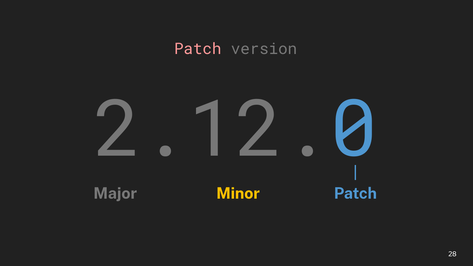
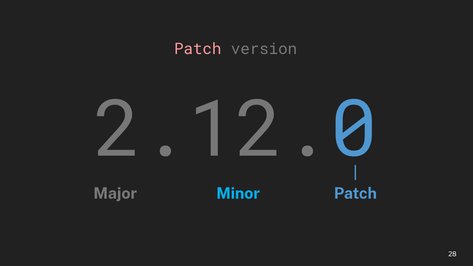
Minor colour: yellow -> light blue (238, 193)
